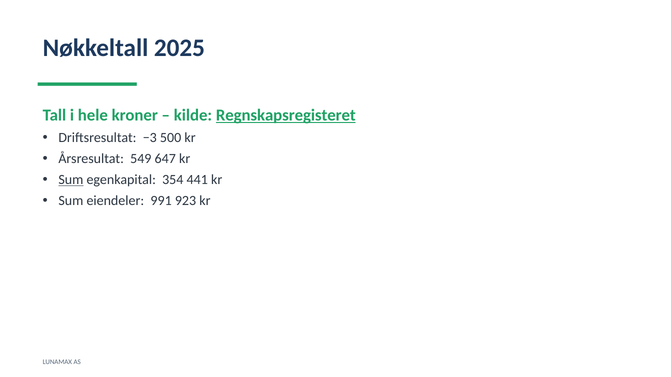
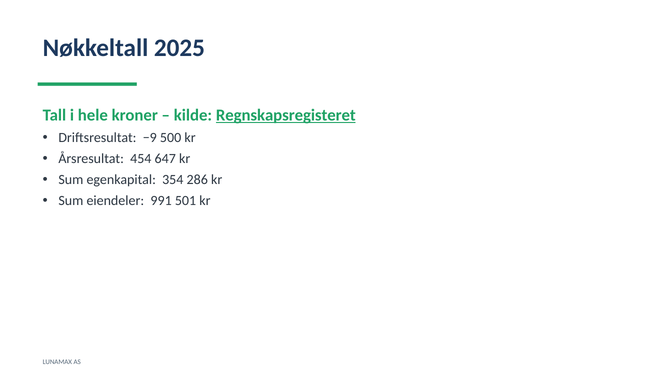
−3: −3 -> −9 (150, 138)
549: 549 -> 454 (141, 159)
Sum underline: present -> none (71, 180)
441: 441 -> 286 (197, 180)
923: 923 -> 501 (186, 201)
